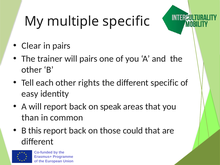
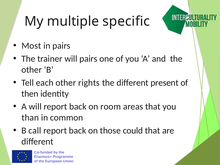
Clear: Clear -> Most (31, 46)
different specific: specific -> present (165, 83)
easy: easy -> then (30, 94)
speak: speak -> room (111, 107)
this: this -> call (35, 131)
